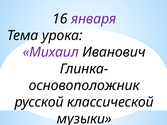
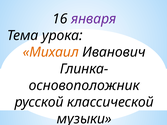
Михаил colour: purple -> orange (51, 52)
